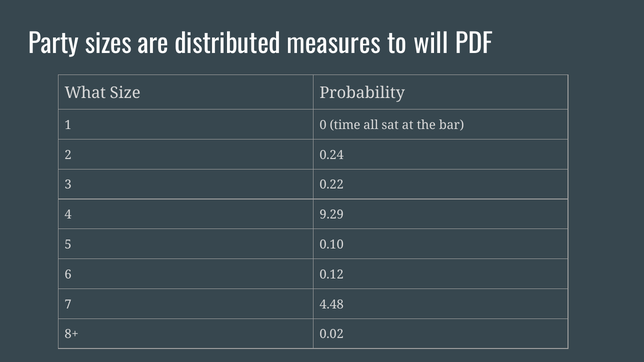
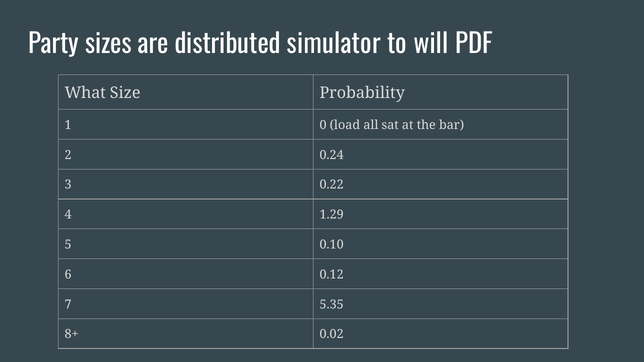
measures: measures -> simulator (334, 45)
time: time -> load (345, 125)
9.29: 9.29 -> 1.29 (332, 215)
4.48: 4.48 -> 5.35 (332, 305)
